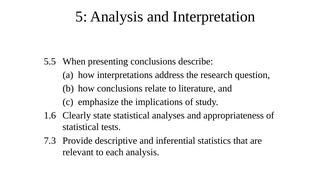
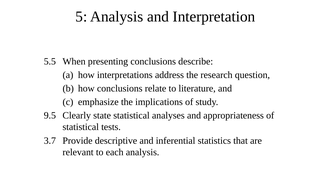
1.6: 1.6 -> 9.5 (50, 116)
7.3: 7.3 -> 3.7 (50, 141)
